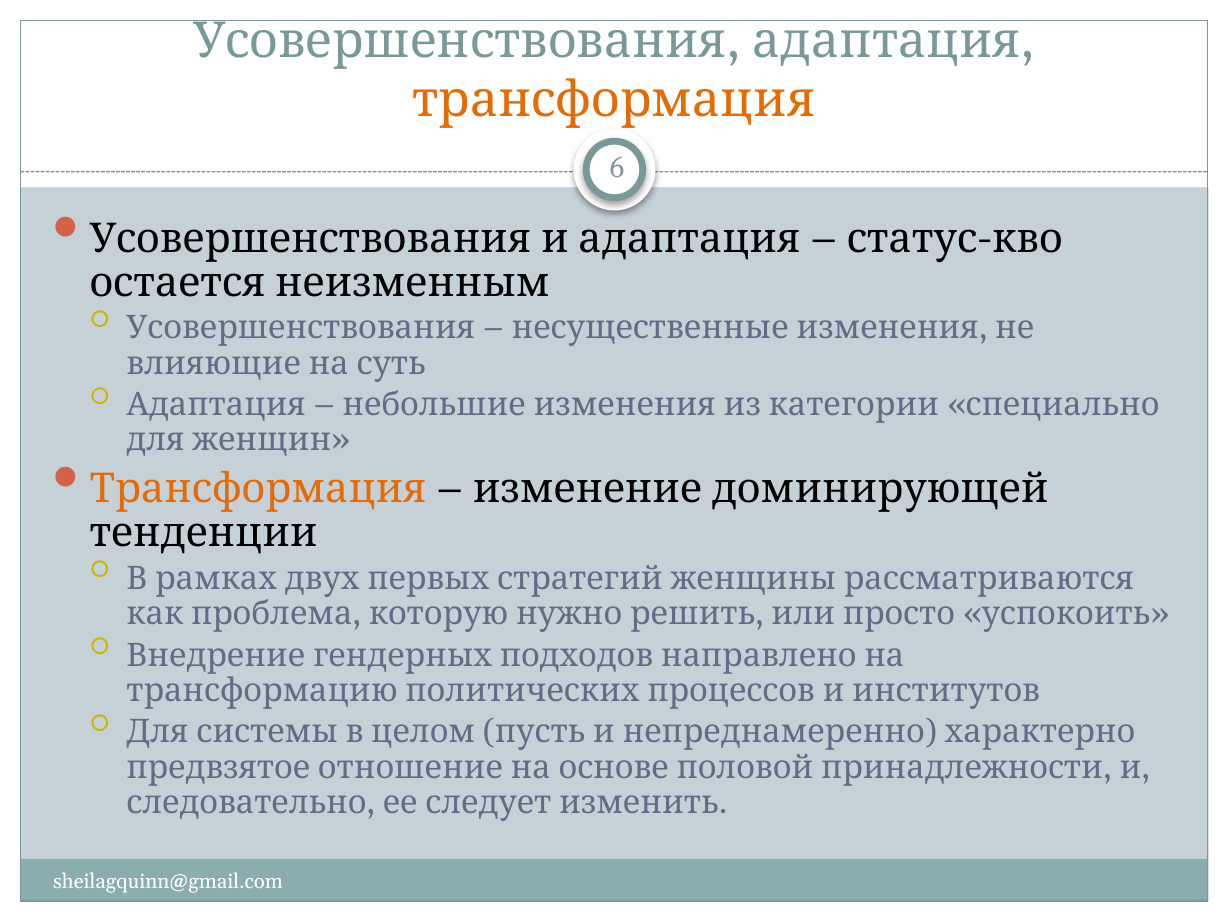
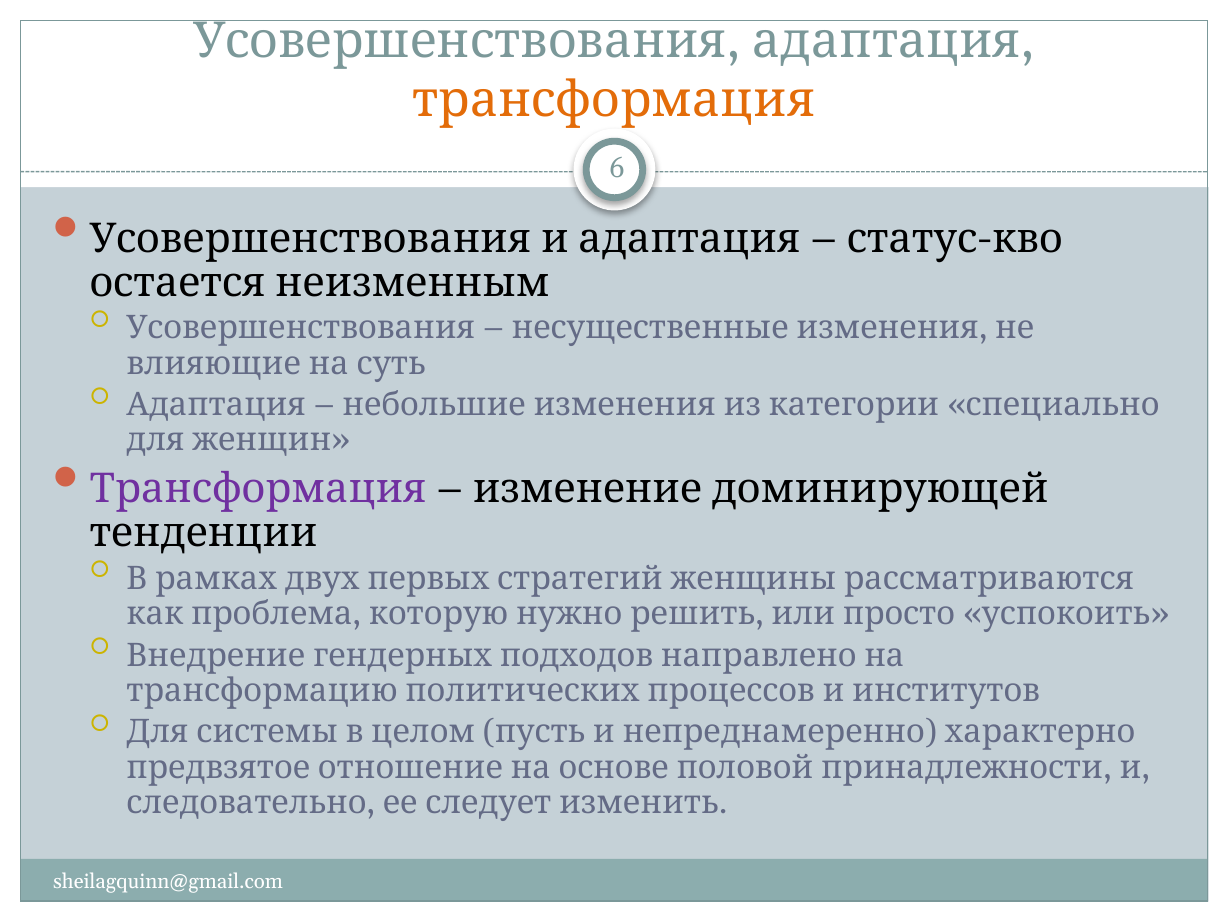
Трансформация colour: orange -> purple (258, 489)
